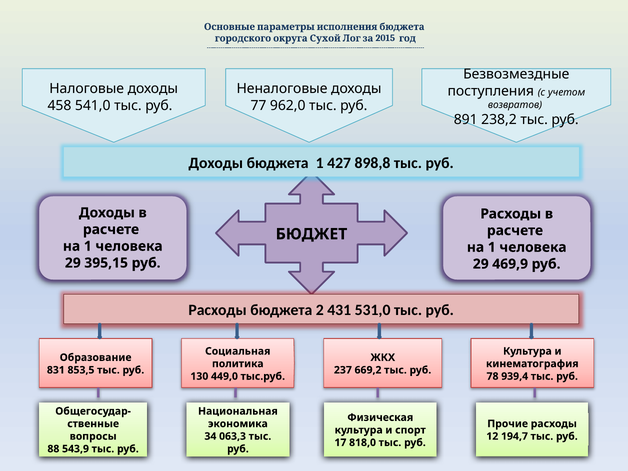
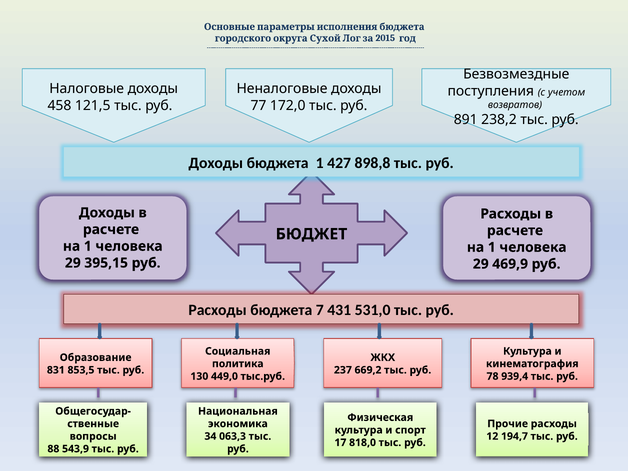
541,0: 541,0 -> 121,5 (93, 106)
962,0: 962,0 -> 172,0 (288, 106)
2: 2 -> 7 (320, 310)
